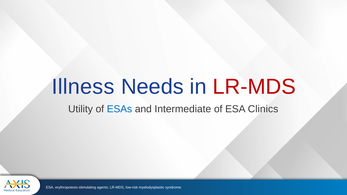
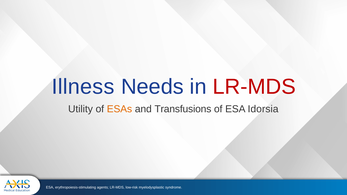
ESAs colour: blue -> orange (119, 109)
Intermediate: Intermediate -> Transfusions (183, 109)
Clinics: Clinics -> Idorsia (263, 109)
